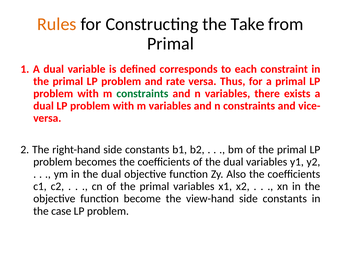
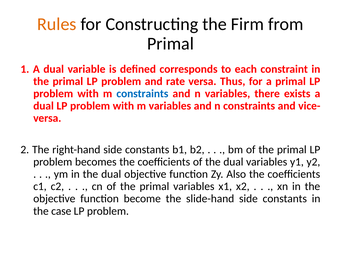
Take: Take -> Firm (247, 24)
constraints colour: green -> blue (142, 94)
view-hand: view-hand -> slide-hand (210, 199)
